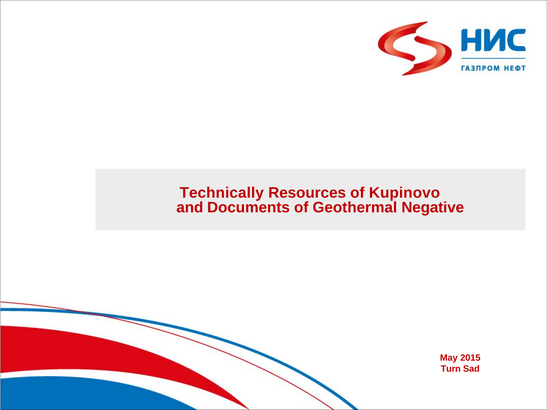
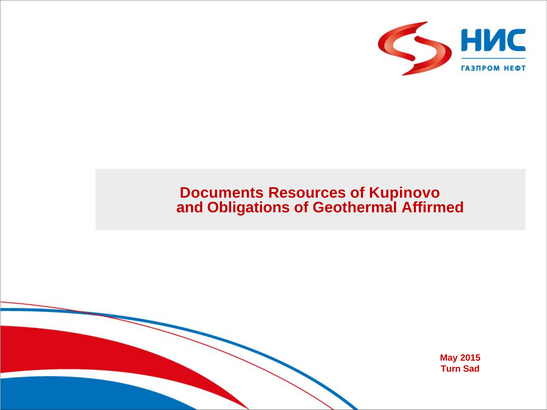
Technically: Technically -> Documents (222, 193)
Documents: Documents -> Obligations (249, 207)
Negative: Negative -> Affirmed (433, 207)
